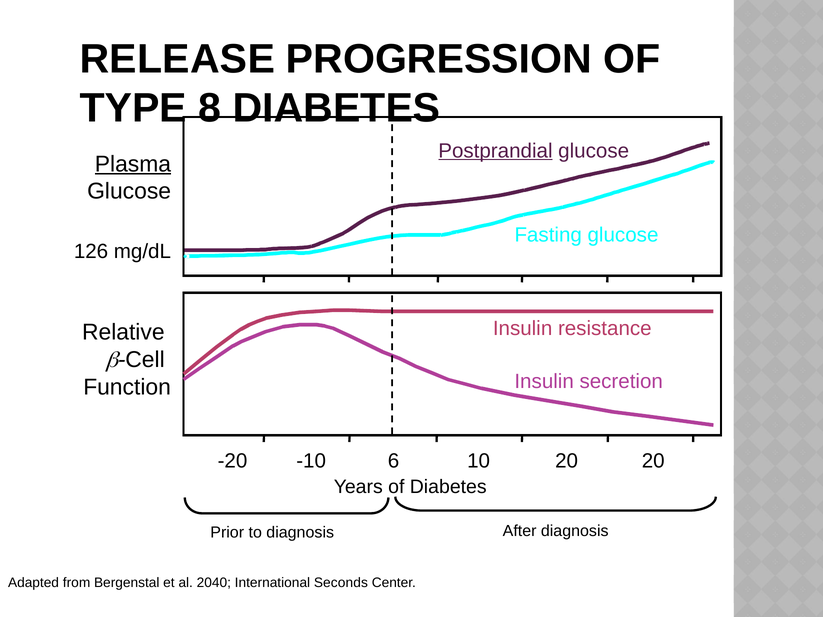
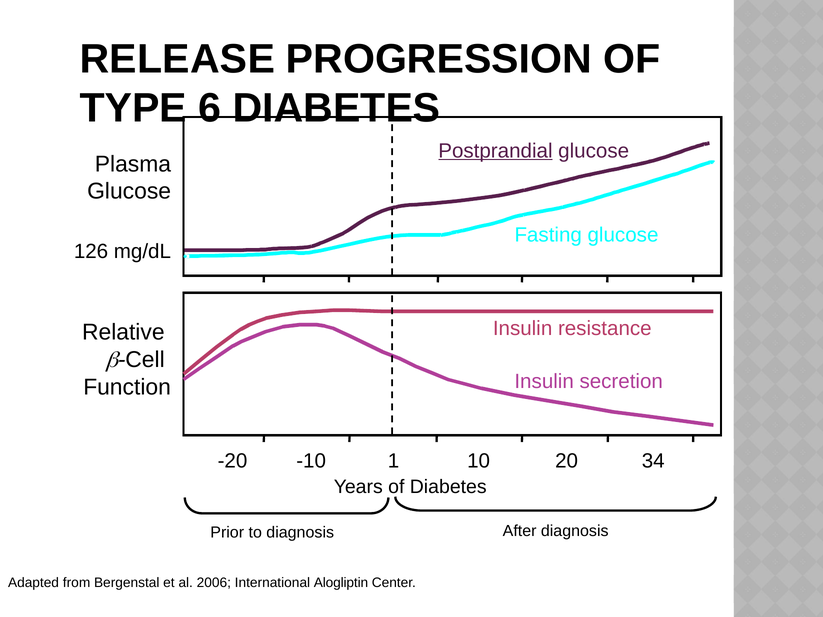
8: 8 -> 6 (210, 108)
Plasma underline: present -> none (133, 164)
6: 6 -> 1 (394, 461)
20 20: 20 -> 34 (653, 461)
2040: 2040 -> 2006 (214, 583)
Seconds: Seconds -> Alogliptin (341, 583)
